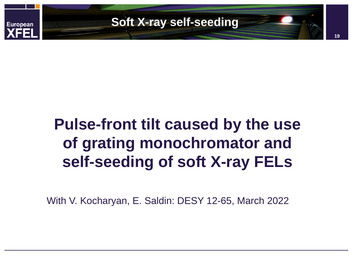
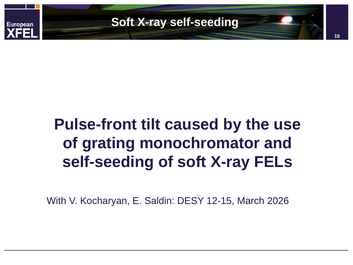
12-65: 12-65 -> 12-15 (220, 201)
2022: 2022 -> 2026 (278, 201)
